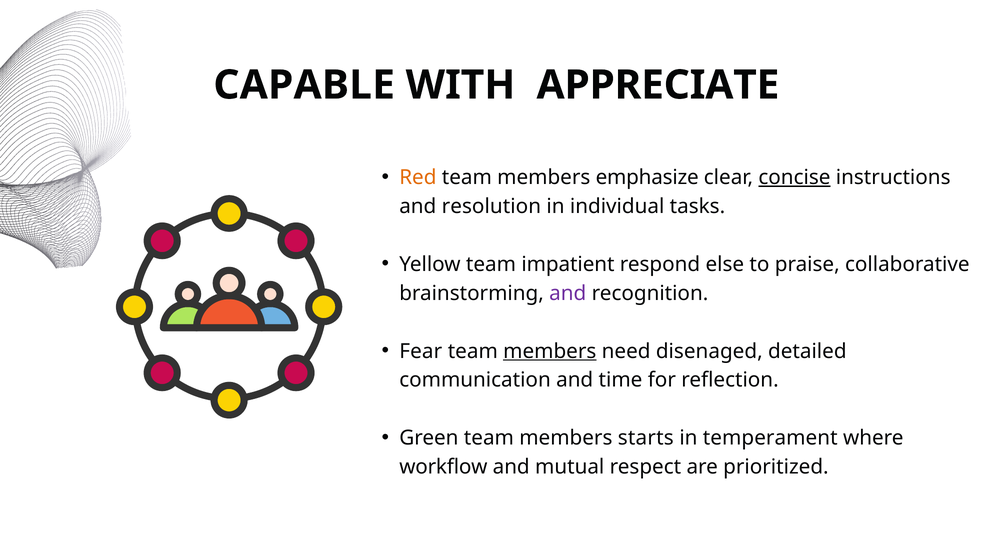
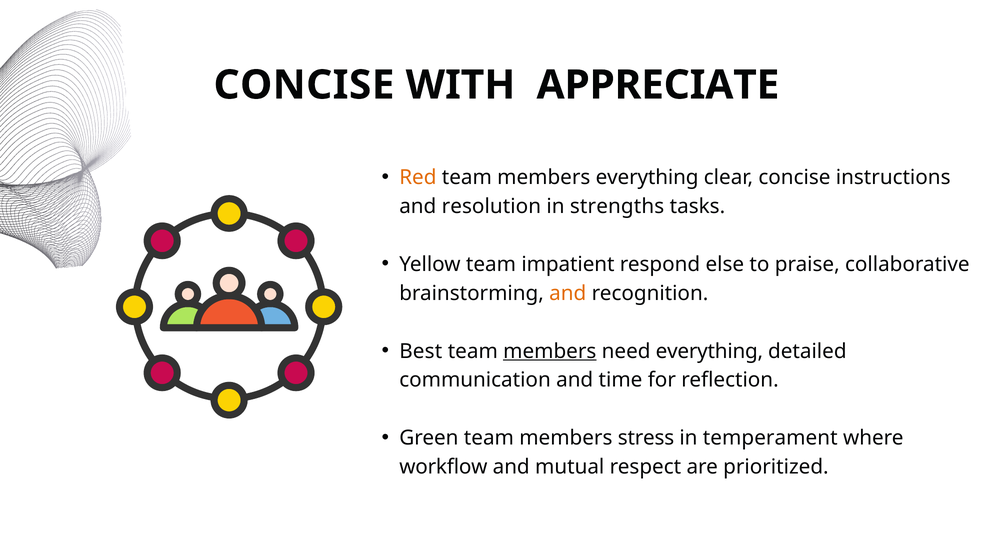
CAPABLE: CAPABLE -> CONCISE (304, 85)
members emphasize: emphasize -> everything (647, 177)
concise underline: present -> none (794, 177)
individual: individual -> strengths (617, 206)
and colour: purple -> orange (568, 293)
Fear: Fear -> Best (421, 351)
need disenaged: disenaged -> everything (709, 351)
starts: starts -> stress (646, 438)
